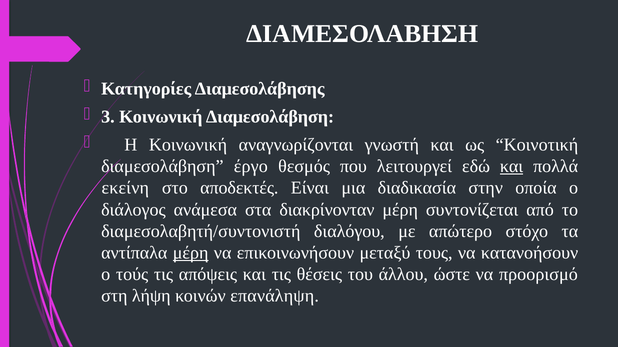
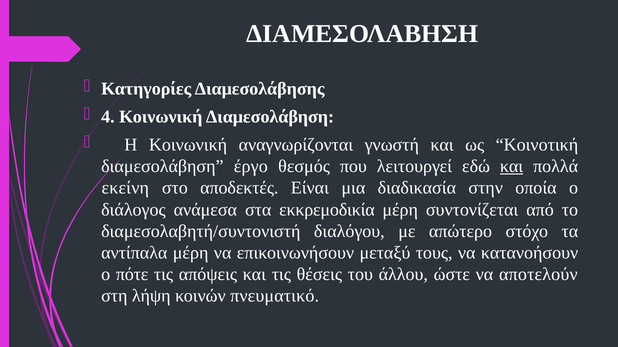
3: 3 -> 4 (108, 117)
διακρίνονταν: διακρίνονταν -> εκκρεμοδικία (327, 210)
μέρη underline: present -> none (191, 253)
τούς: τούς -> πότε (132, 275)
προορισμό: προορισμό -> αποτελούν (538, 275)
επανάληψη: επανάληψη -> πνευματικό (275, 297)
